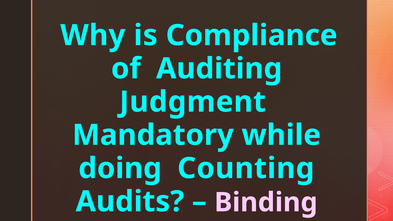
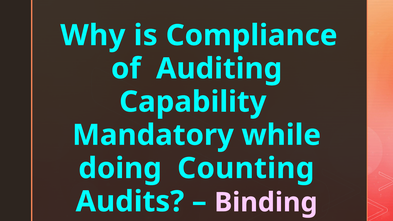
Judgment: Judgment -> Capability (193, 102)
